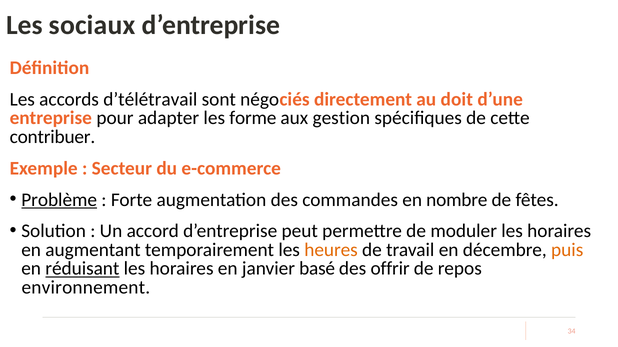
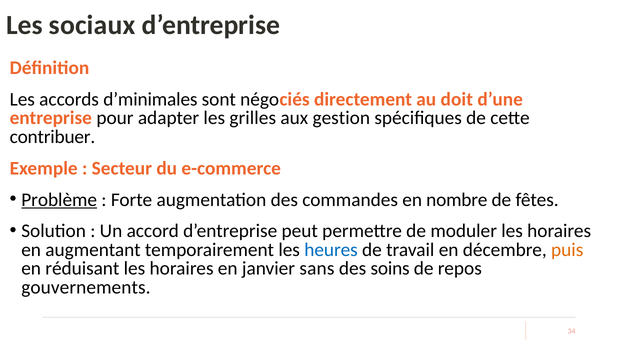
d’télétravail: d’télétravail -> d’minimales (150, 99)
forme: forme -> grilles (253, 118)
heures colour: orange -> blue (331, 250)
réduisant underline: present -> none (82, 269)
basé: basé -> sans (317, 269)
offrir: offrir -> soins (390, 269)
environnement: environnement -> gouvernements (86, 288)
